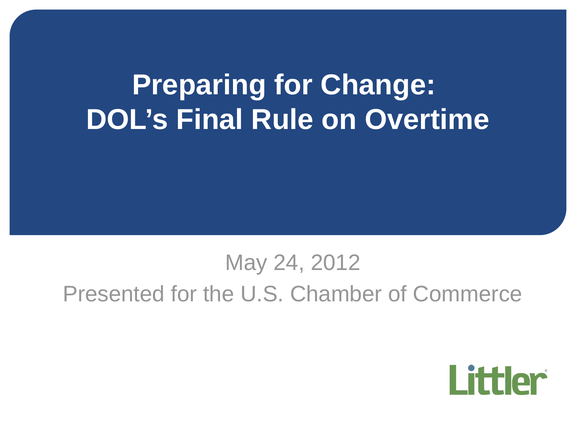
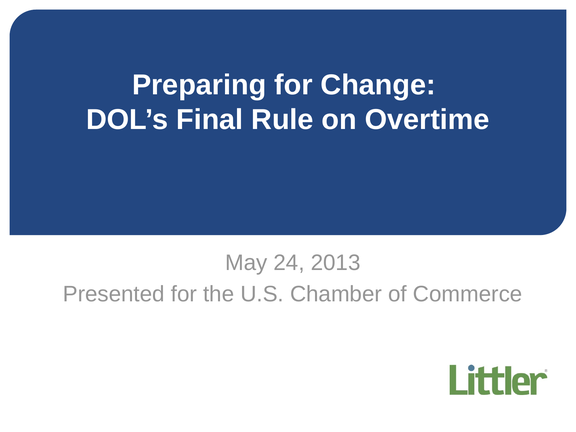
2012: 2012 -> 2013 (336, 263)
